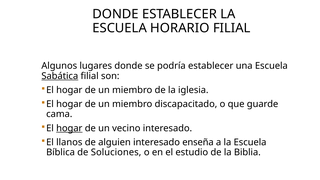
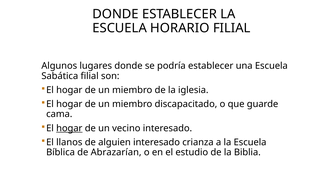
Sabática underline: present -> none (60, 76)
enseña: enseña -> crianza (198, 142)
Soluciones: Soluciones -> Abrazarían (116, 152)
